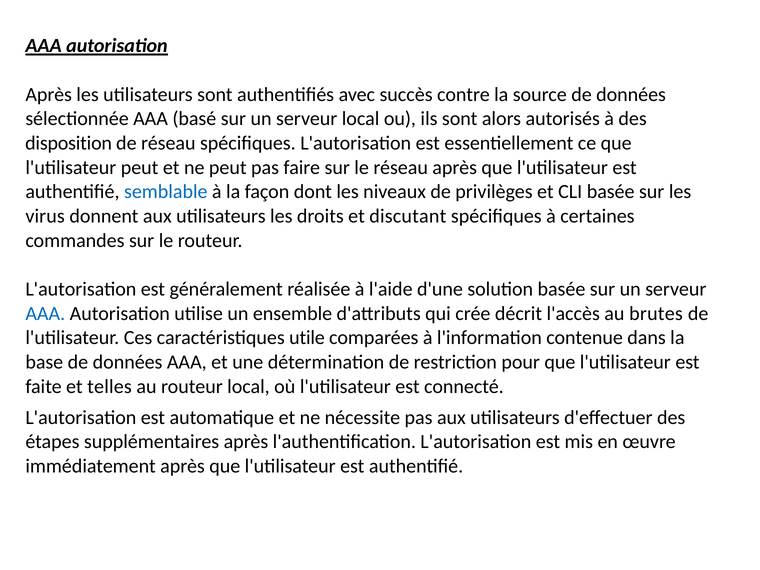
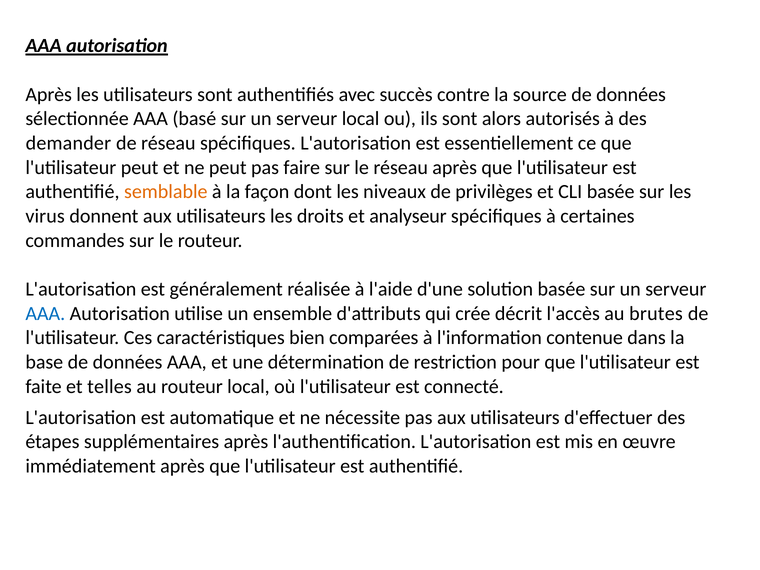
disposition: disposition -> demander (68, 143)
semblable colour: blue -> orange (166, 192)
discutant: discutant -> analyseur (408, 216)
utile: utile -> bien (307, 338)
